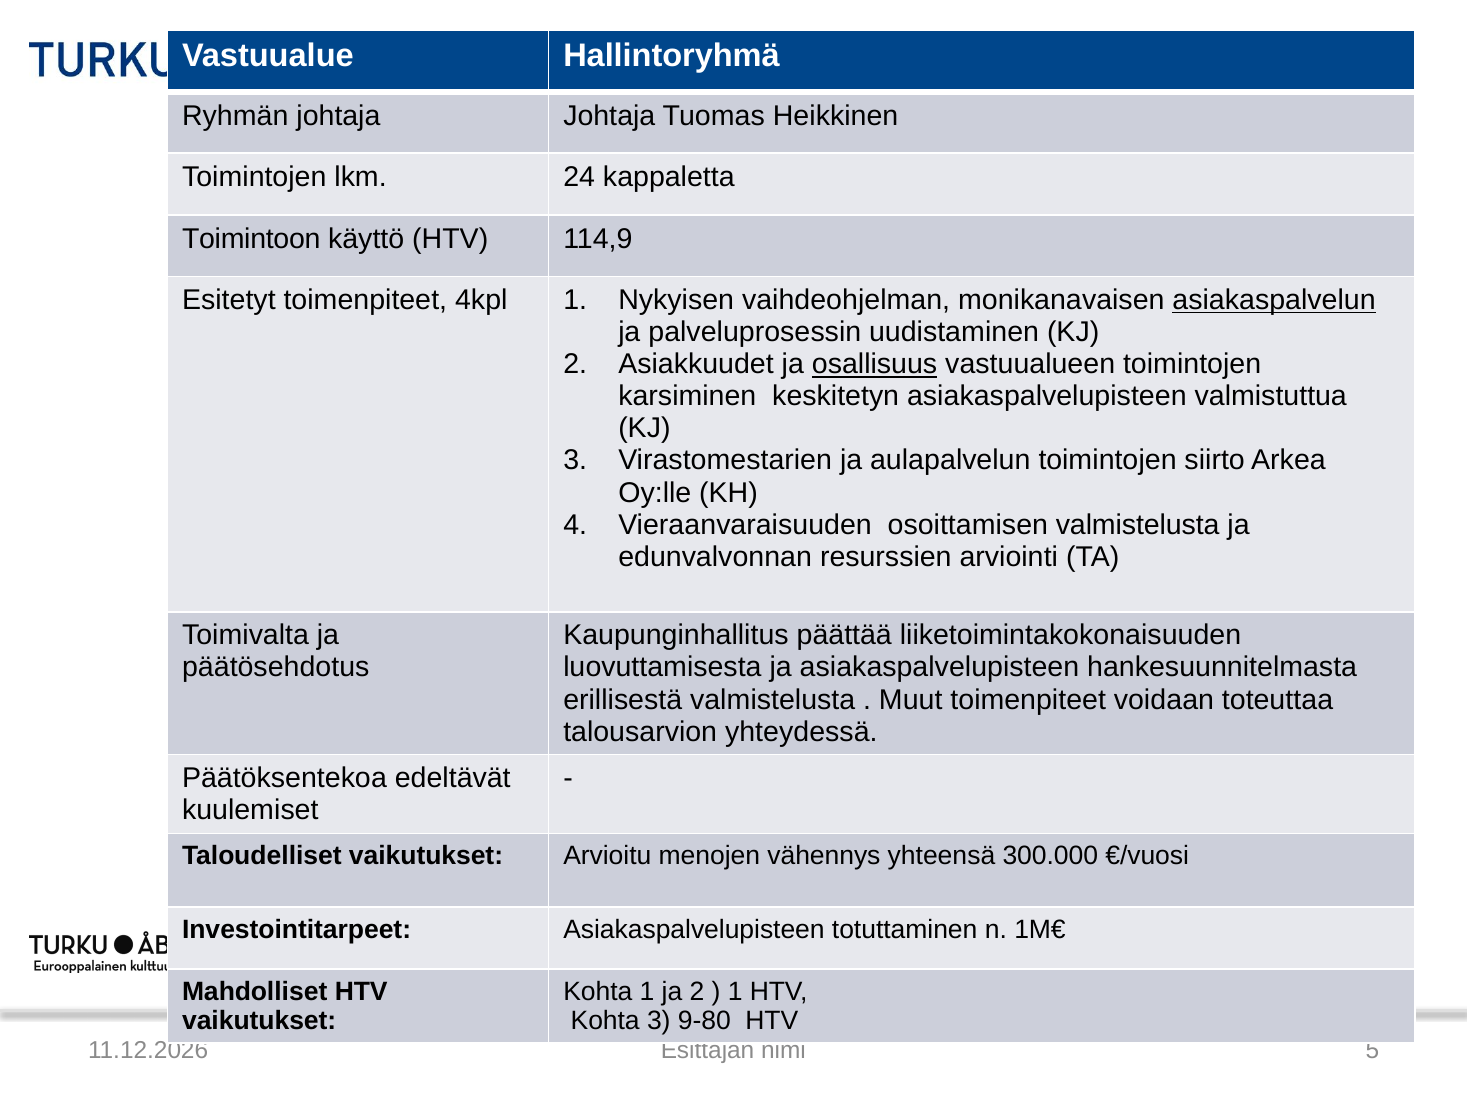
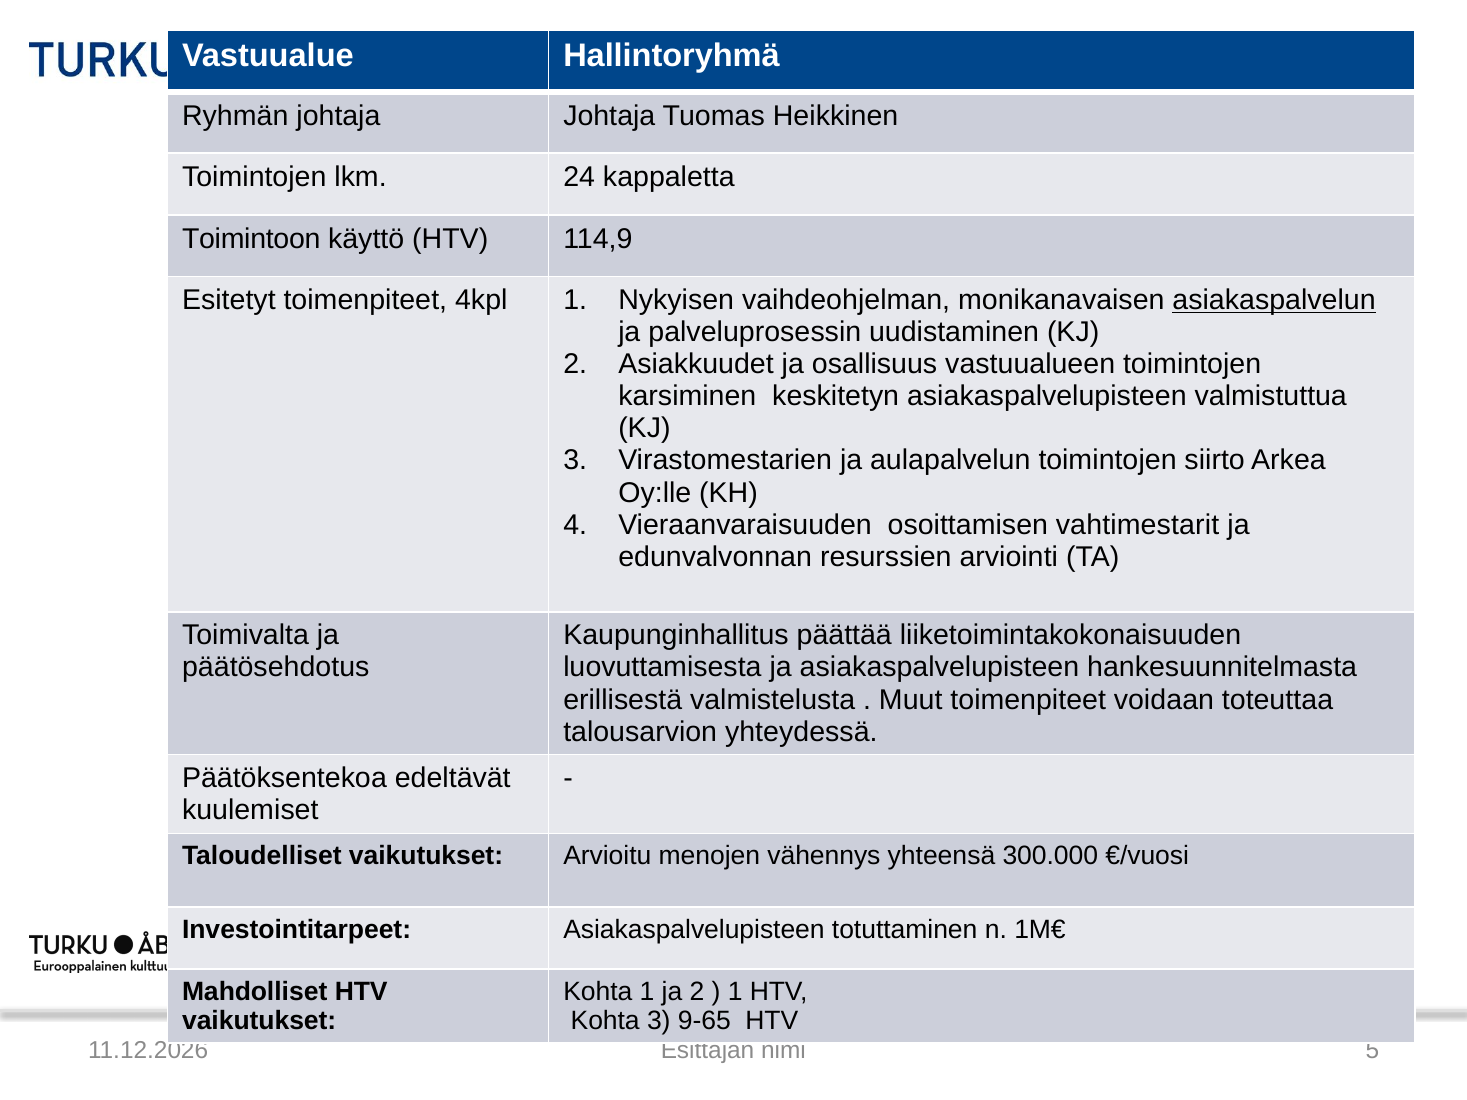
osallisuus underline: present -> none (875, 364)
osoittamisen valmistelusta: valmistelusta -> vahtimestarit (1138, 525)
9-80: 9-80 -> 9-65 (704, 1021)
